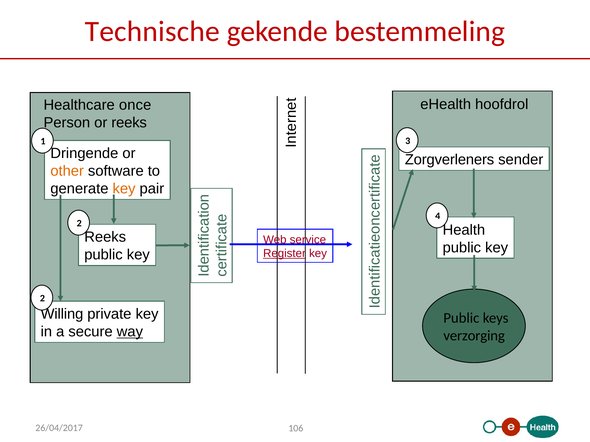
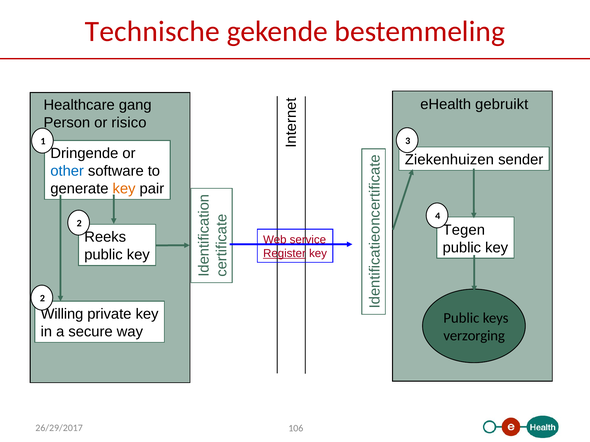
hoofdrol: hoofdrol -> gebruikt (502, 104)
once: once -> gang (135, 105)
or reeks: reeks -> risico (129, 123)
Zorgverleners: Zorgverleners -> Ziekenhuizen (449, 160)
other colour: orange -> blue (67, 171)
Health: Health -> Tegen (464, 230)
way underline: present -> none (130, 332)
26/04/2017: 26/04/2017 -> 26/29/2017 (59, 429)
